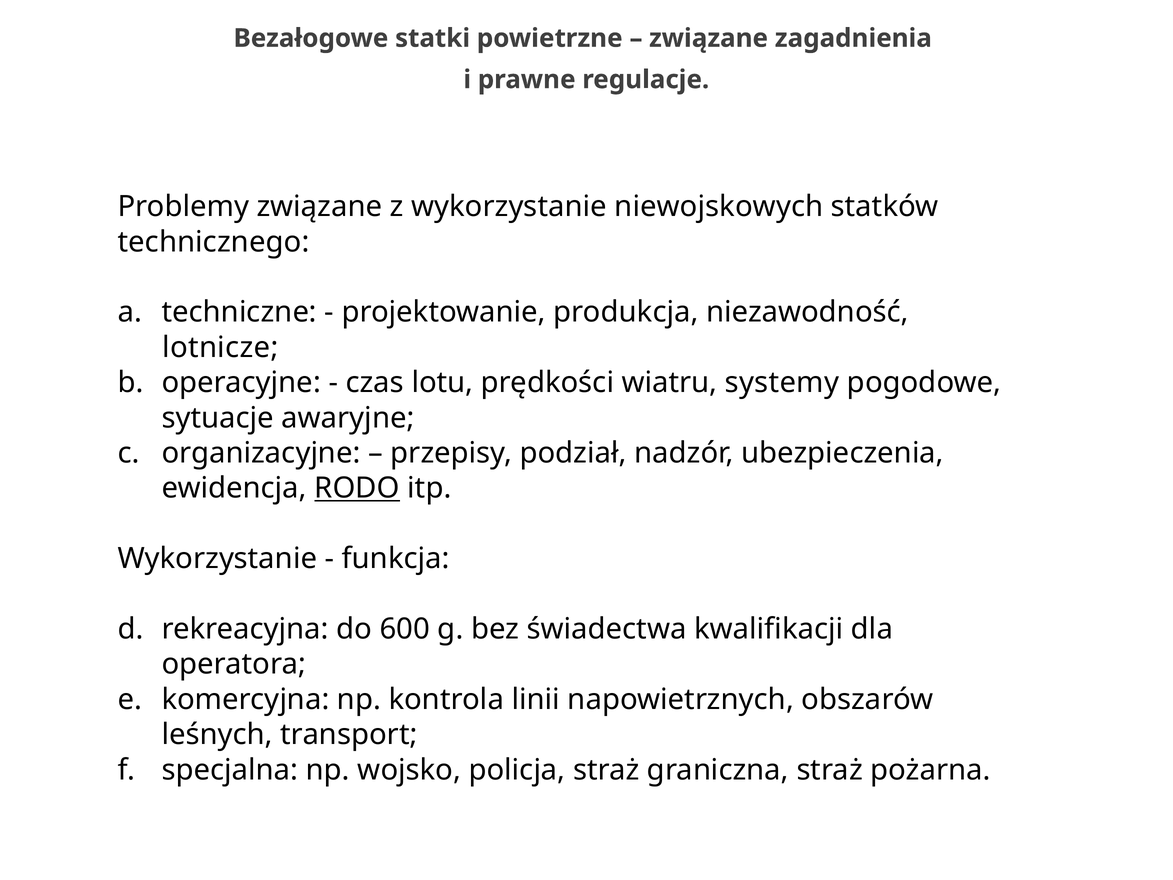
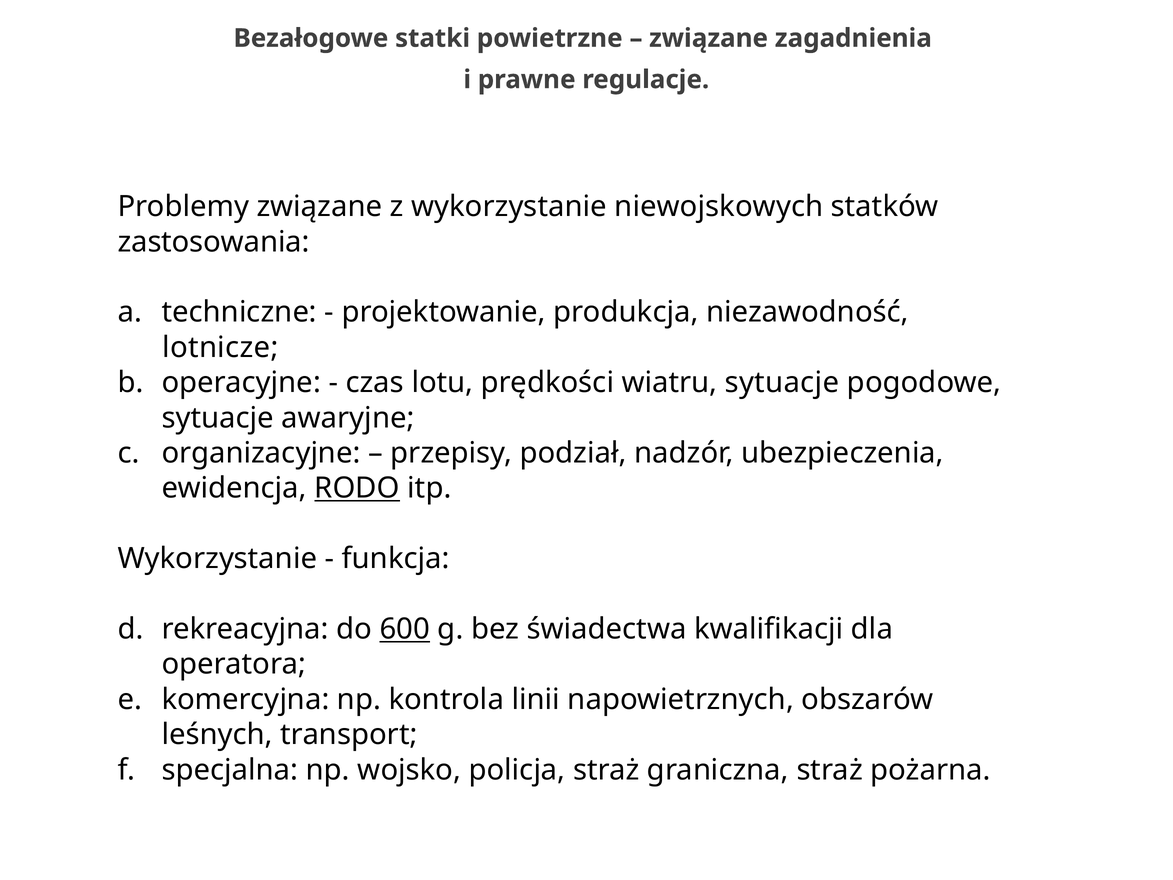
technicznego: technicznego -> zastosowania (214, 242)
wiatru systemy: systemy -> sytuacje (782, 383)
600 underline: none -> present (405, 629)
